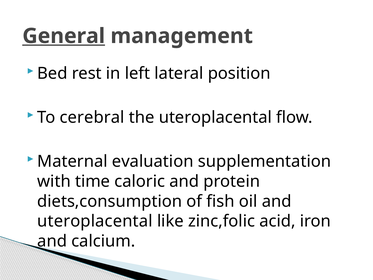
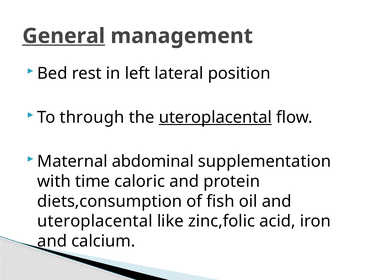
cerebral: cerebral -> through (92, 117)
uteroplacental underline: none -> present (215, 117)
evaluation: evaluation -> abdominal (153, 161)
